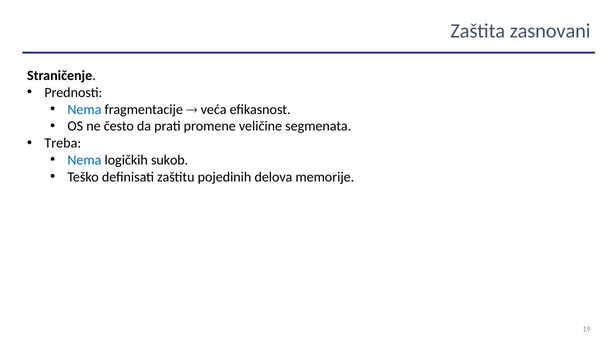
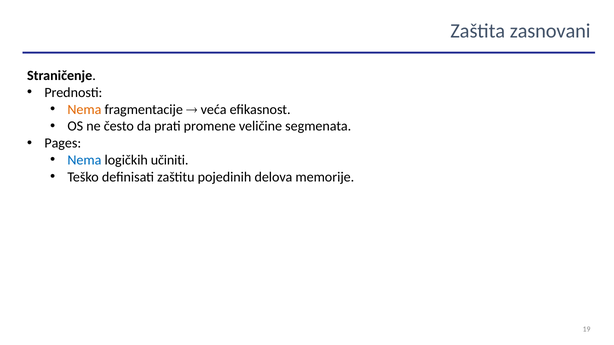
Nema colour: blue -> orange (84, 110)
Treba: Treba -> Pages (63, 143)
sukob: sukob -> učiniti (170, 160)
